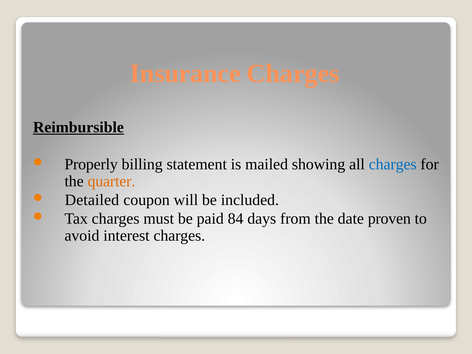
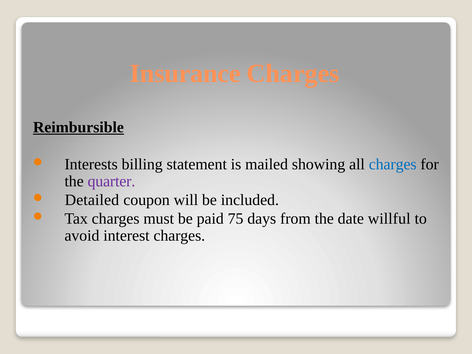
Properly: Properly -> Interests (91, 164)
quarter colour: orange -> purple (111, 181)
84: 84 -> 75 (236, 219)
proven: proven -> willful (389, 219)
